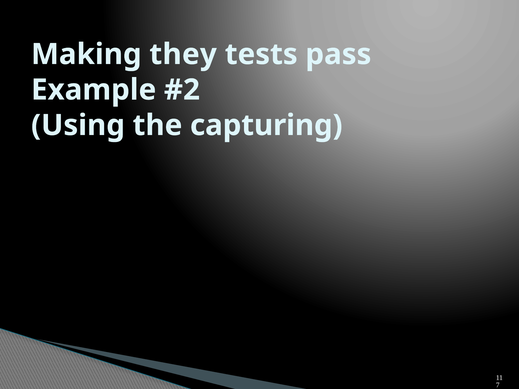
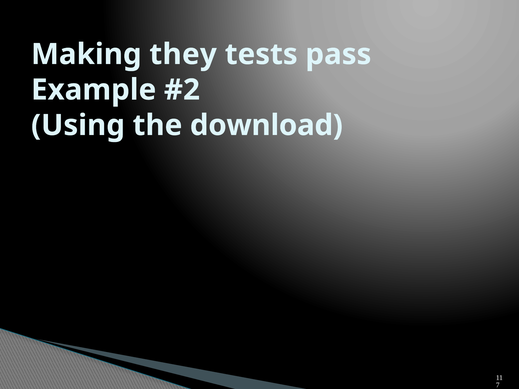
capturing: capturing -> download (266, 125)
